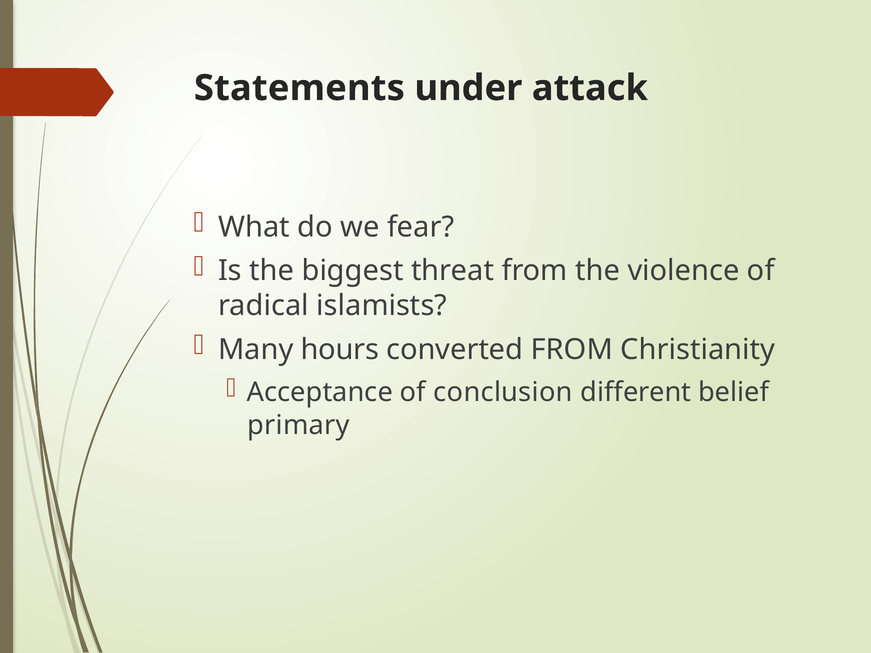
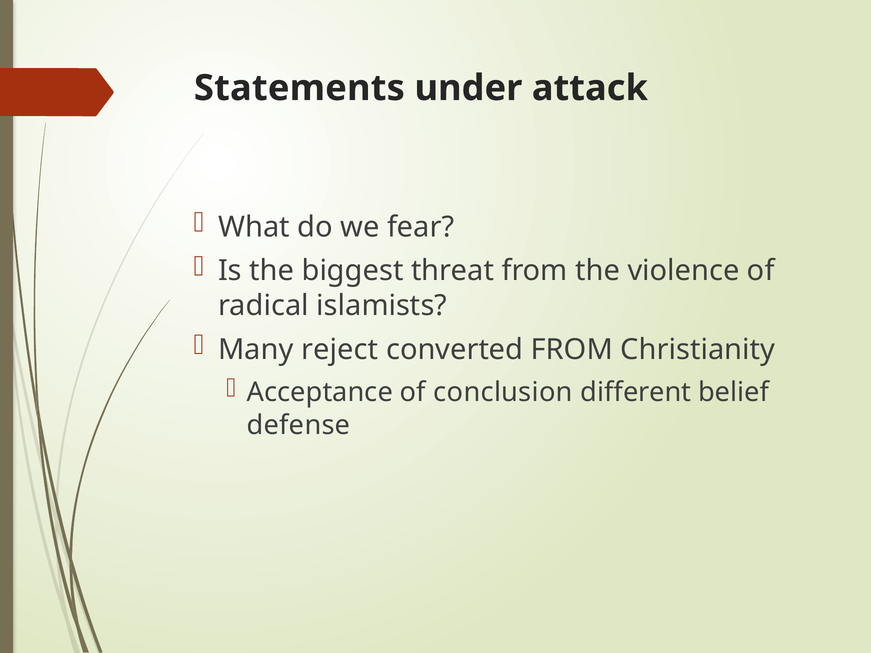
hours: hours -> reject (340, 350)
primary: primary -> defense (298, 425)
